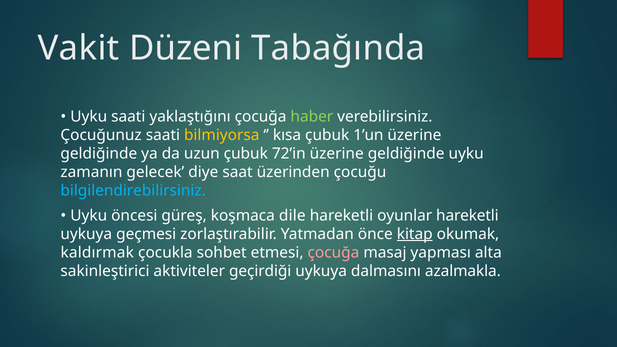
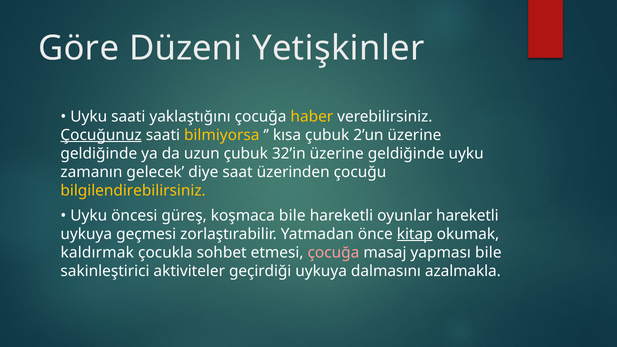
Vakit: Vakit -> Göre (79, 48)
Tabağında: Tabağında -> Yetişkinler (338, 48)
haber colour: light green -> yellow (312, 117)
Çocuğunuz underline: none -> present (101, 135)
1’un: 1’un -> 2’un (368, 135)
72’in: 72’in -> 32’in (289, 154)
bilgilendirebilirsiniz colour: light blue -> yellow (133, 191)
koşmaca dile: dile -> bile (292, 216)
yapması alta: alta -> bile (488, 253)
